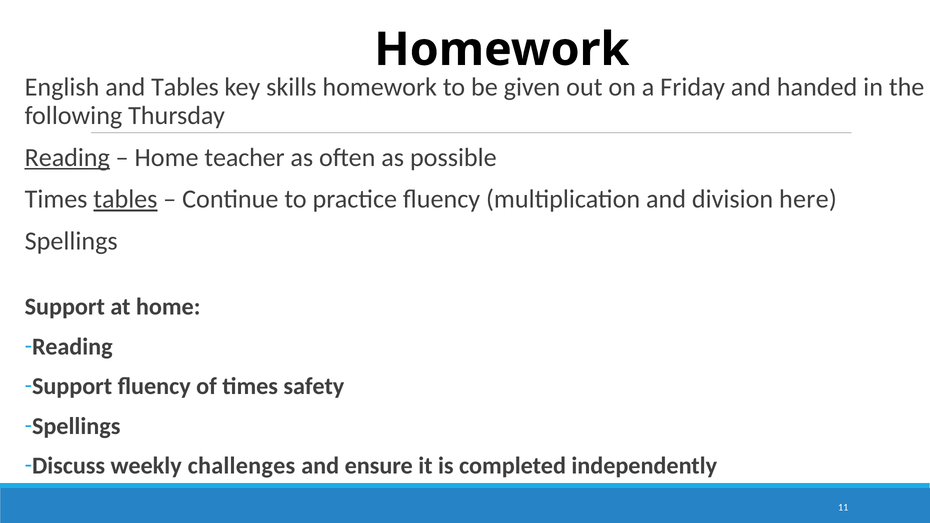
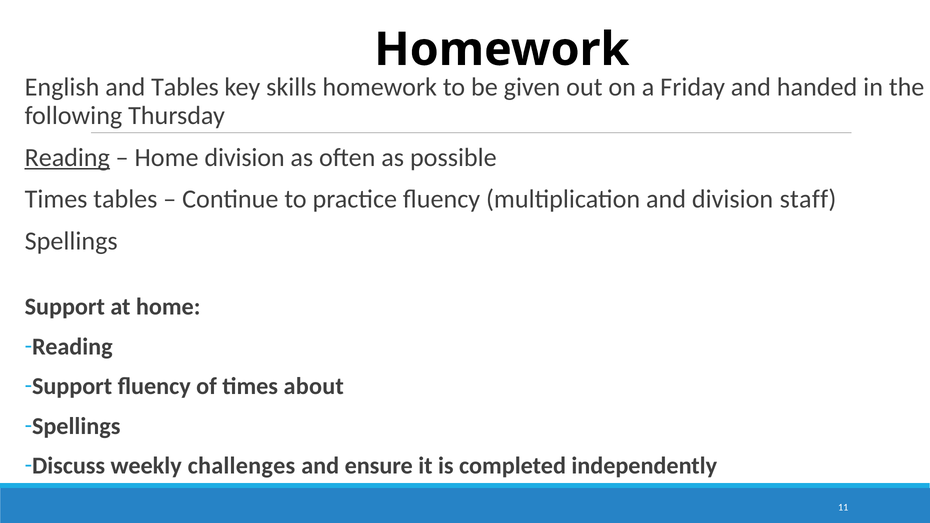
Home teacher: teacher -> division (245, 157)
tables underline: present -> none (125, 199)
here: here -> staff (808, 199)
safety: safety -> about (314, 386)
